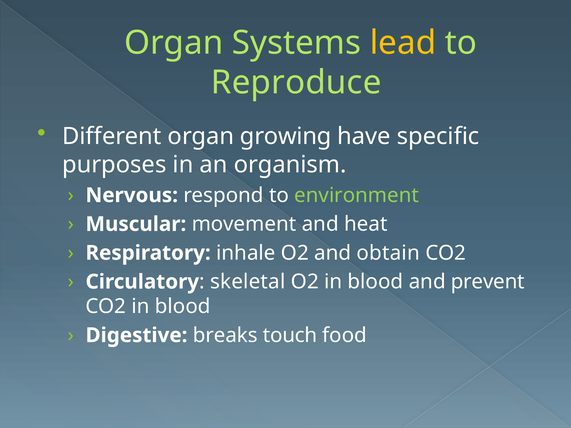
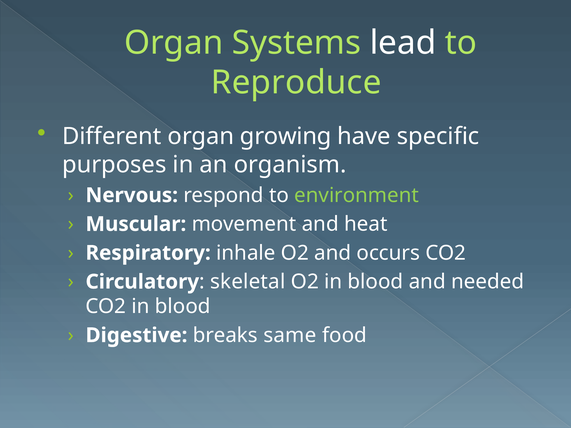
lead colour: yellow -> white (403, 43)
obtain: obtain -> occurs (388, 253)
prevent: prevent -> needed (488, 282)
touch: touch -> same (290, 336)
